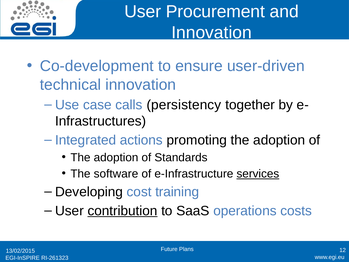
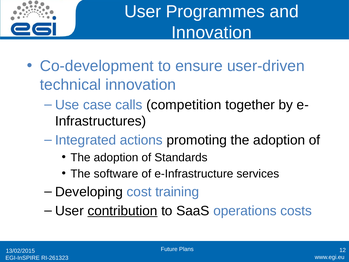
Procurement: Procurement -> Programmes (215, 12)
persistency: persistency -> competition (184, 105)
services underline: present -> none (258, 174)
